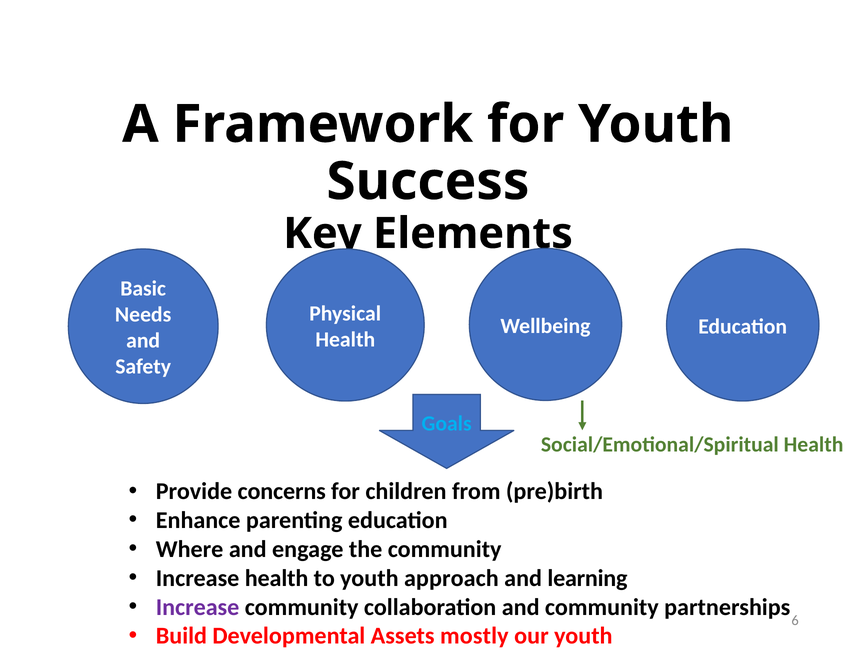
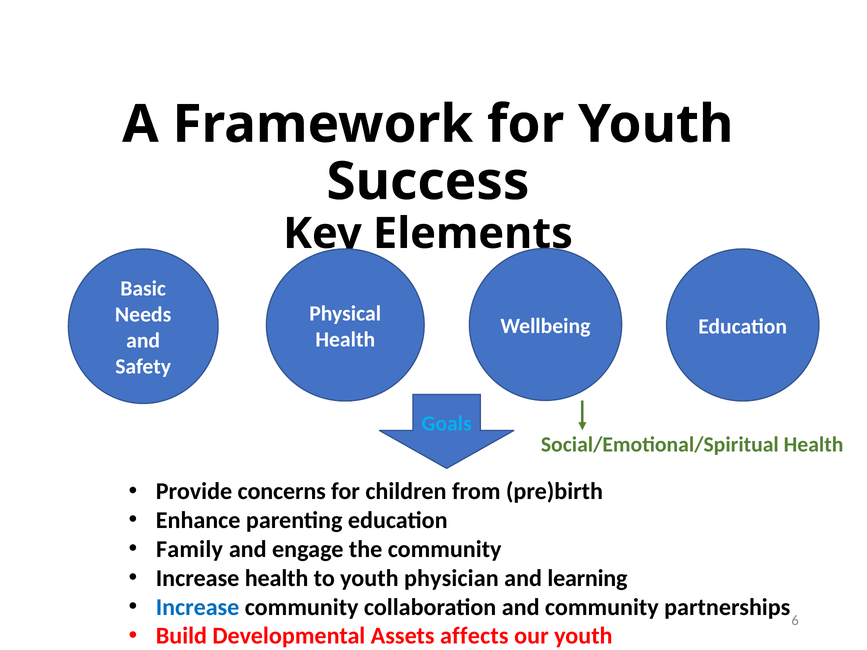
Where: Where -> Family (189, 549)
approach: approach -> physician (451, 578)
Increase colour: purple -> blue (198, 607)
mostly: mostly -> affects (474, 636)
